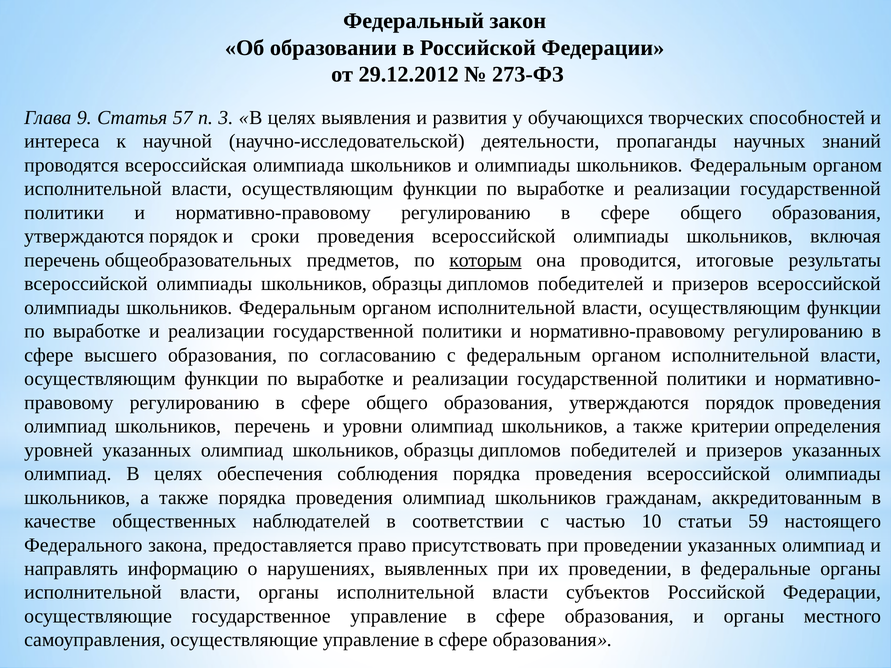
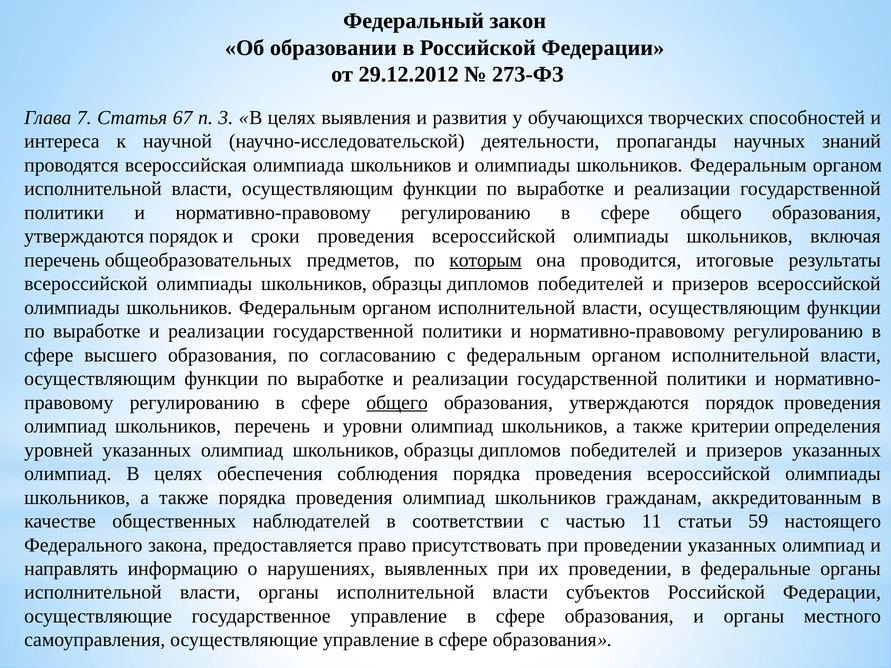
9: 9 -> 7 (84, 118)
57: 57 -> 67 (183, 118)
общего underline: none -> present (397, 403)
10: 10 -> 11 (652, 521)
